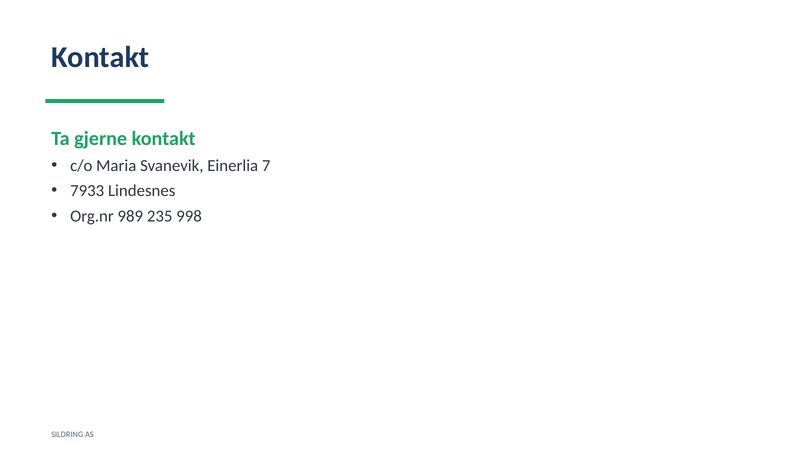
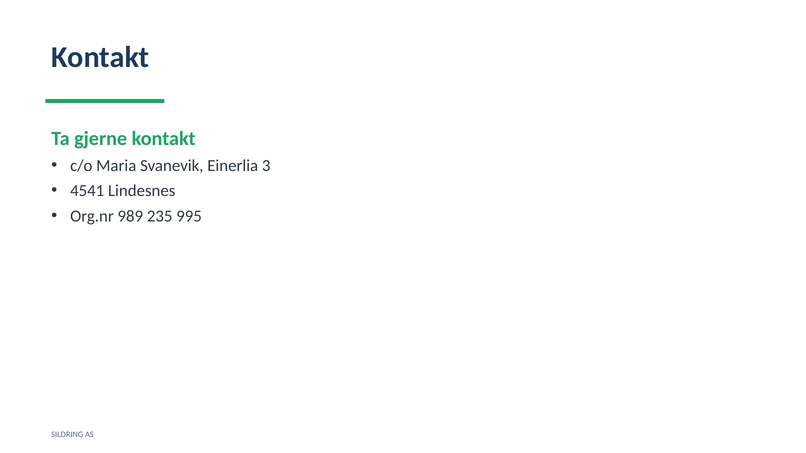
7: 7 -> 3 (266, 166)
7933: 7933 -> 4541 (87, 191)
998: 998 -> 995 (189, 216)
